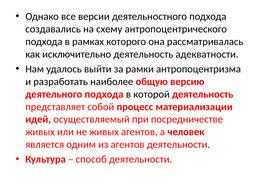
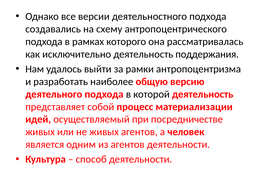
адекватности: адекватности -> поддержания (207, 54)
